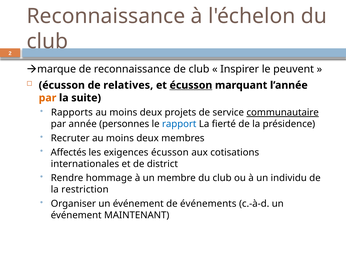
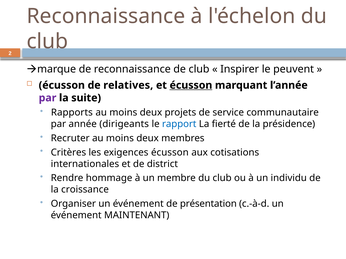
par colour: orange -> purple (48, 98)
communautaire underline: present -> none (283, 113)
personnes: personnes -> dirigeants (124, 124)
Affectés: Affectés -> Critères (68, 153)
restriction: restriction -> croissance (85, 190)
événements: événements -> présentation (208, 204)
